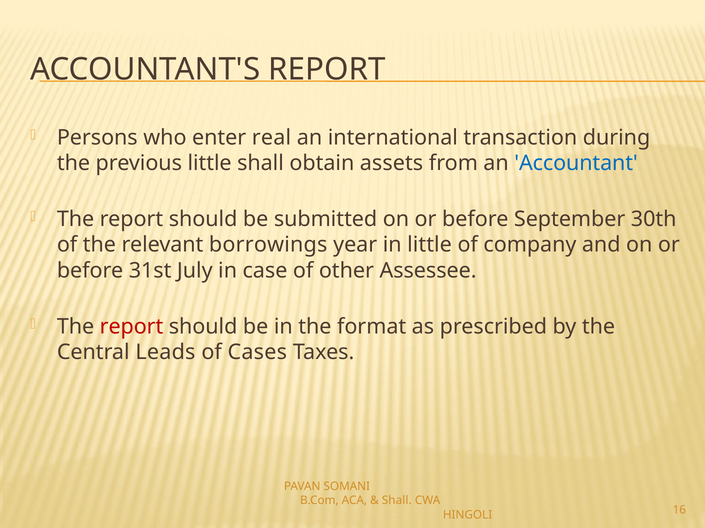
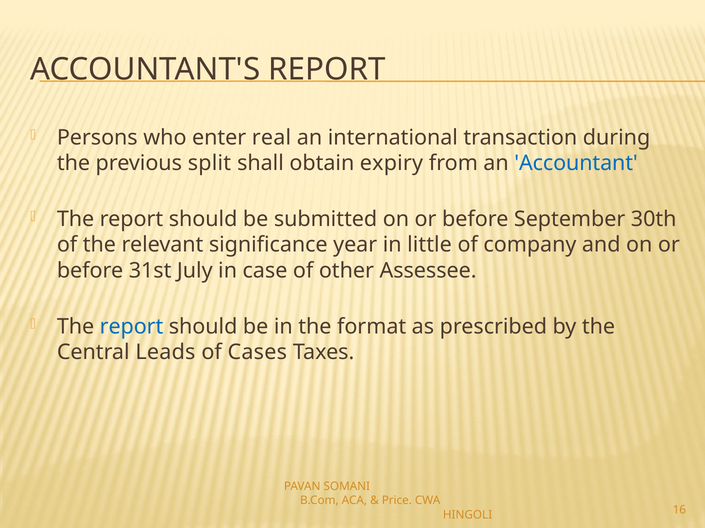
previous little: little -> split (209, 164)
assets: assets -> expiry (391, 164)
borrowings: borrowings -> significance (268, 245)
report colour: red -> blue (132, 327)
Shall: Shall -> Price (397, 501)
